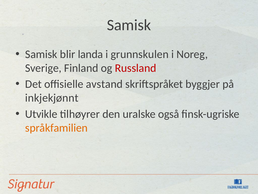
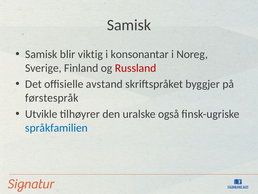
landa: landa -> viktig (90, 54)
grunnskulen: grunnskulen -> konsonantar (140, 54)
inkjekjønnt: inkjekjønnt -> førstespråk (52, 98)
språkfamilien colour: orange -> blue (56, 128)
